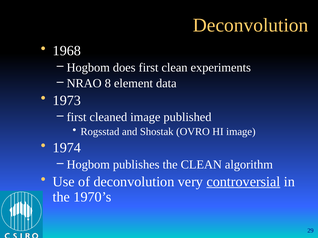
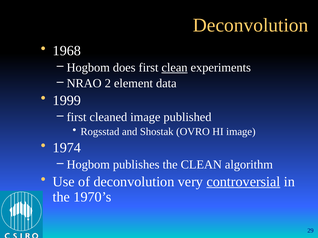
clean underline: none -> present (175, 68)
8: 8 -> 2 (108, 83)
1973: 1973 -> 1999 (67, 101)
